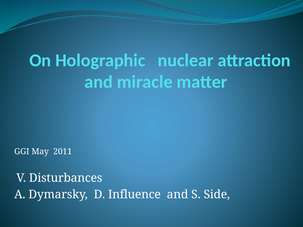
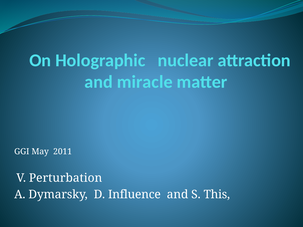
Disturbances: Disturbances -> Perturbation (66, 178)
Side: Side -> This (217, 195)
